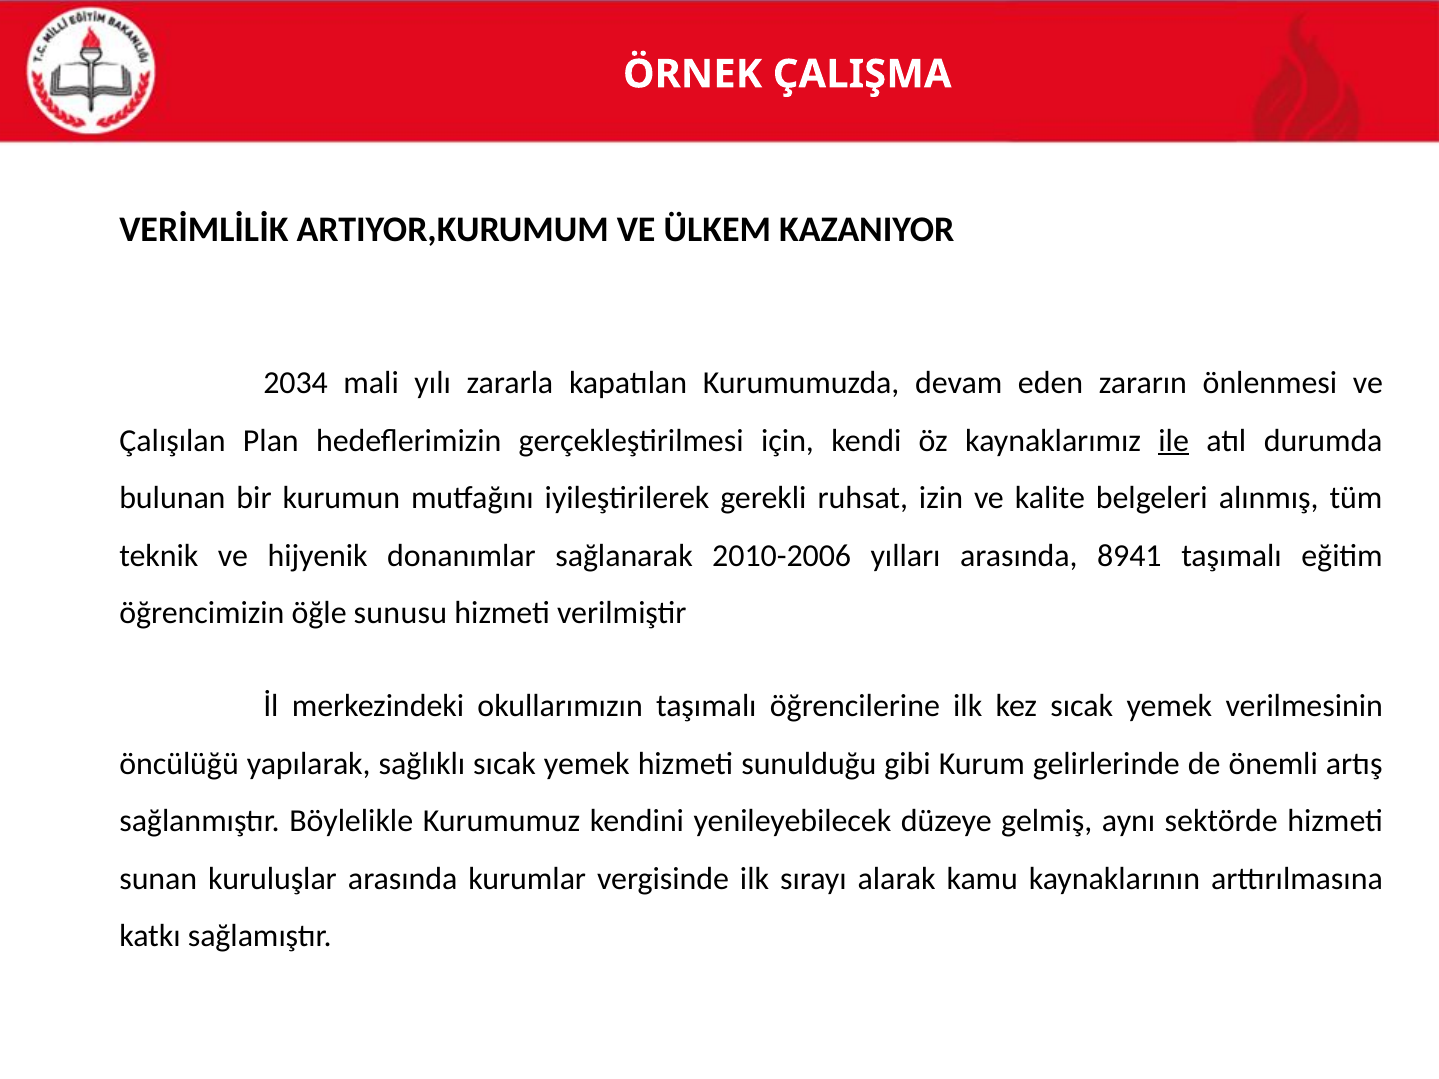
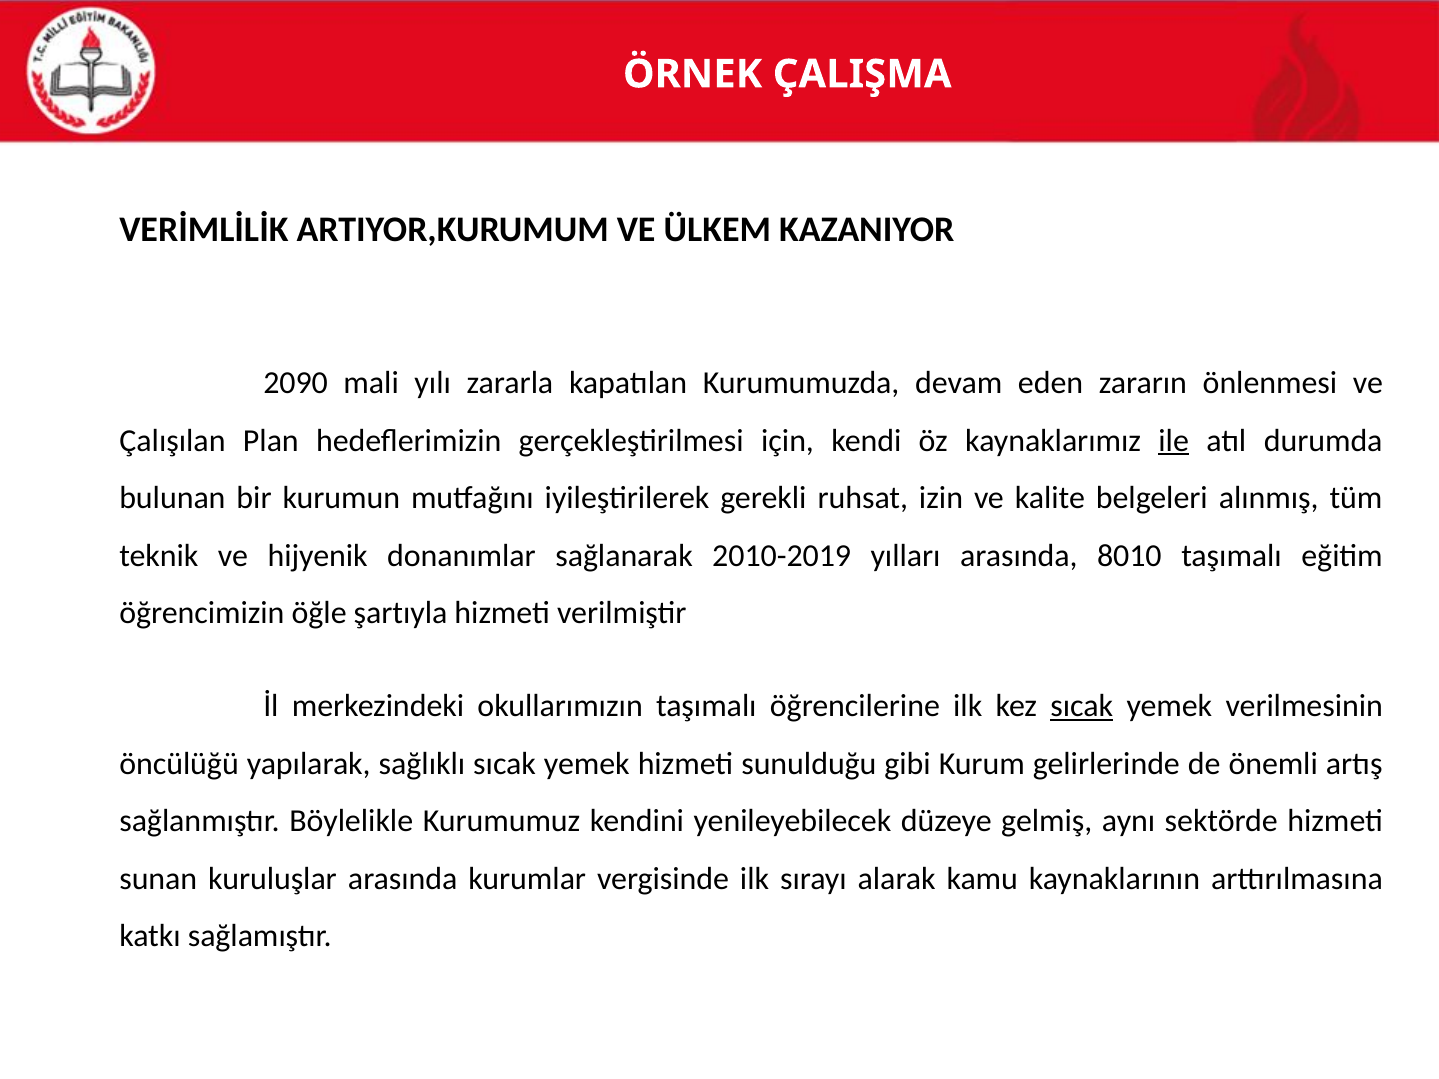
2034: 2034 -> 2090 (296, 383)
2010-2006: 2010-2006 -> 2010-2019 (782, 556)
8941: 8941 -> 8010 (1129, 556)
sunusu: sunusu -> şartıyla (401, 613)
sıcak underline: none -> present (1082, 707)
